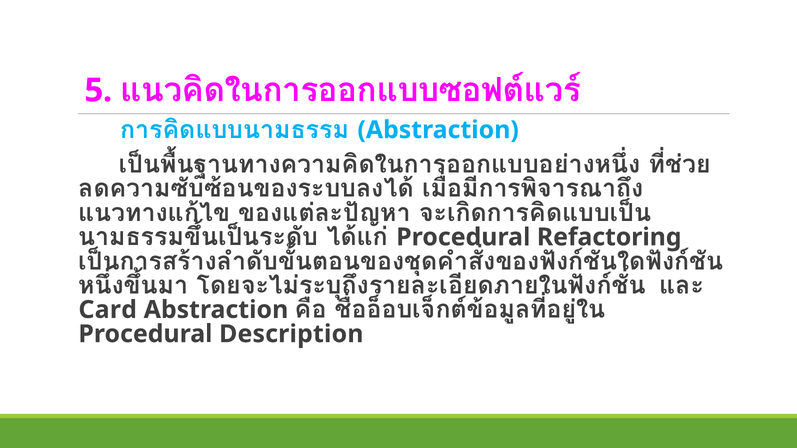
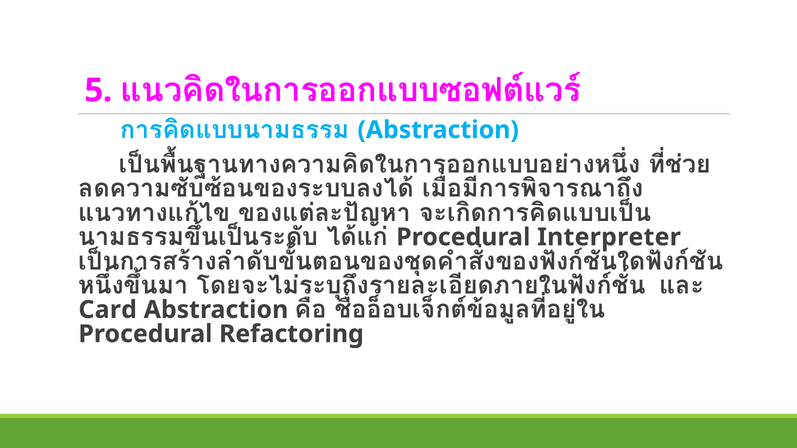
Refactoring: Refactoring -> Interpreter (609, 237)
Description: Description -> Refactoring (291, 334)
